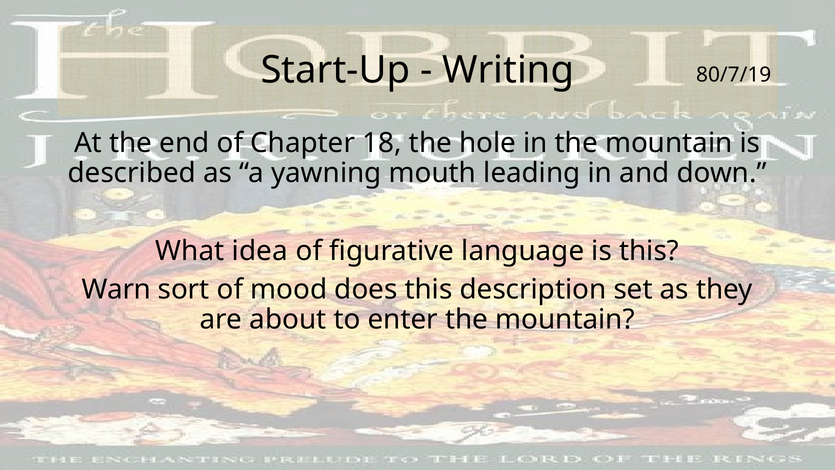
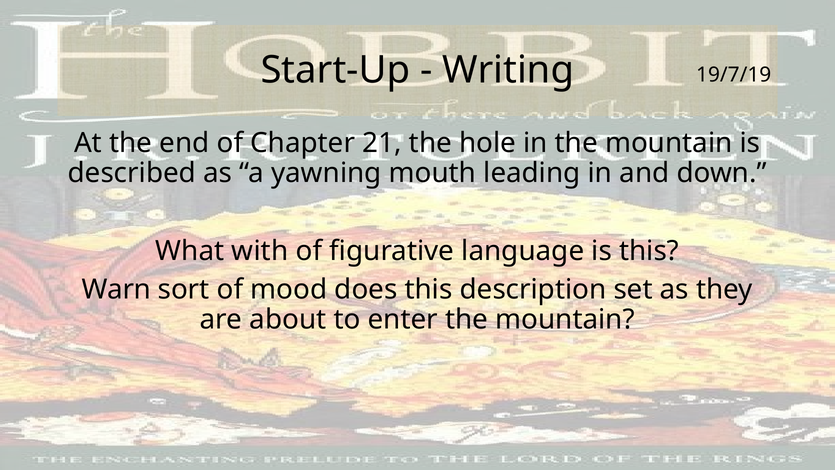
80/7/19: 80/7/19 -> 19/7/19 (734, 75)
18: 18 -> 21 (382, 143)
idea: idea -> with (260, 251)
